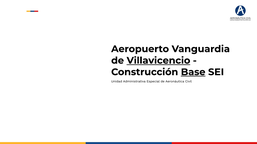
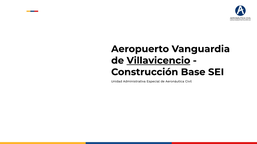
Base underline: present -> none (193, 72)
